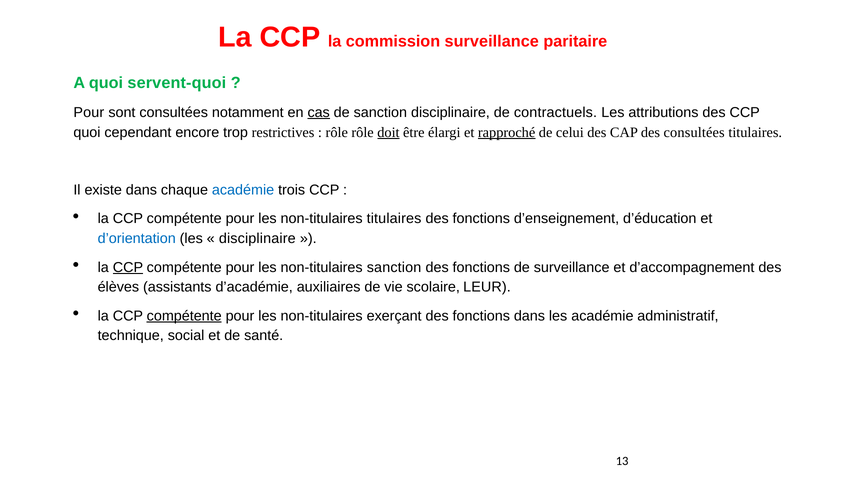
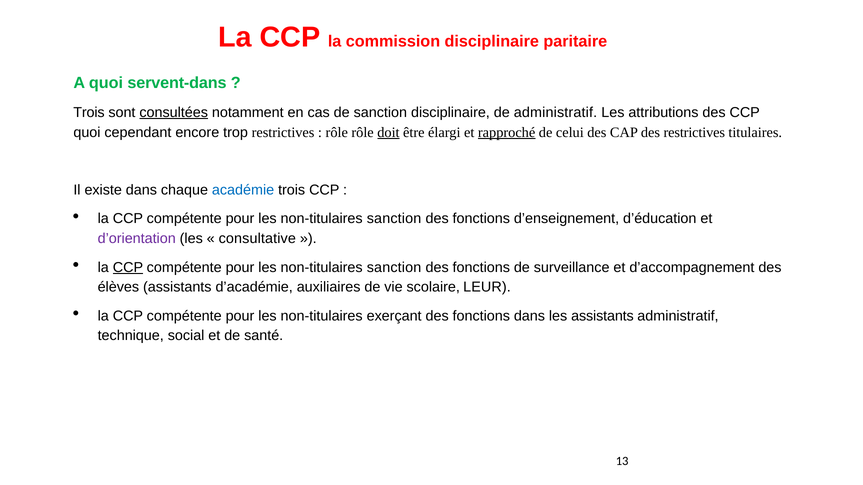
commission surveillance: surveillance -> disciplinaire (492, 41)
servent-quoi: servent-quoi -> servent-dans (177, 83)
Pour: Pour -> Trois (89, 113)
consultées underline: none -> present (174, 113)
cas underline: present -> none (319, 113)
de contractuels: contractuels -> administratif (555, 113)
des consultées: consultées -> restrictives (694, 132)
titulaires: titulaires -> sanction (394, 219)
d’orientation colour: blue -> purple (137, 239)
disciplinaire: disciplinaire -> consultative (257, 239)
compétente underline: present -> none (184, 316)
les académie: académie -> assistants (602, 316)
